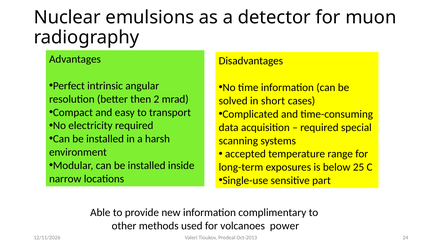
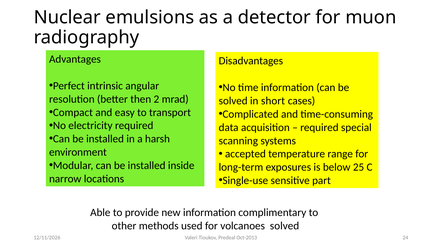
volcanoes power: power -> solved (285, 226)
